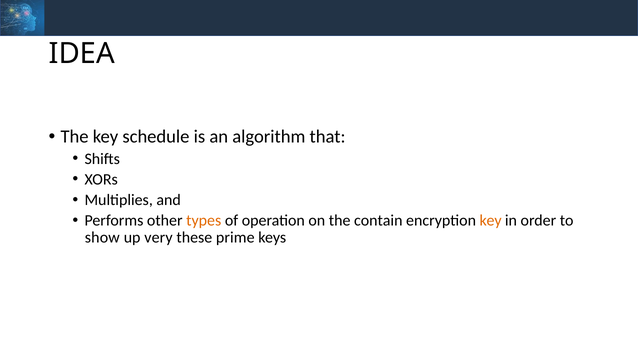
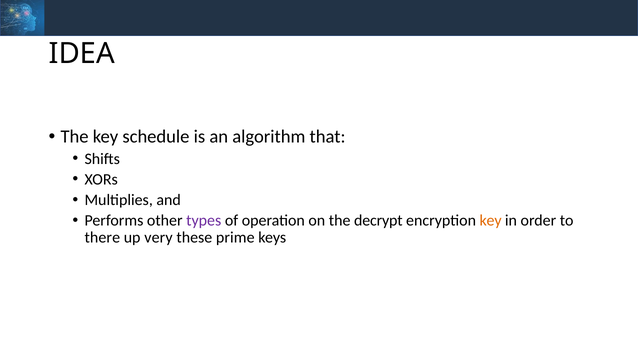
types colour: orange -> purple (204, 220)
contain: contain -> decrypt (378, 220)
show: show -> there (102, 238)
